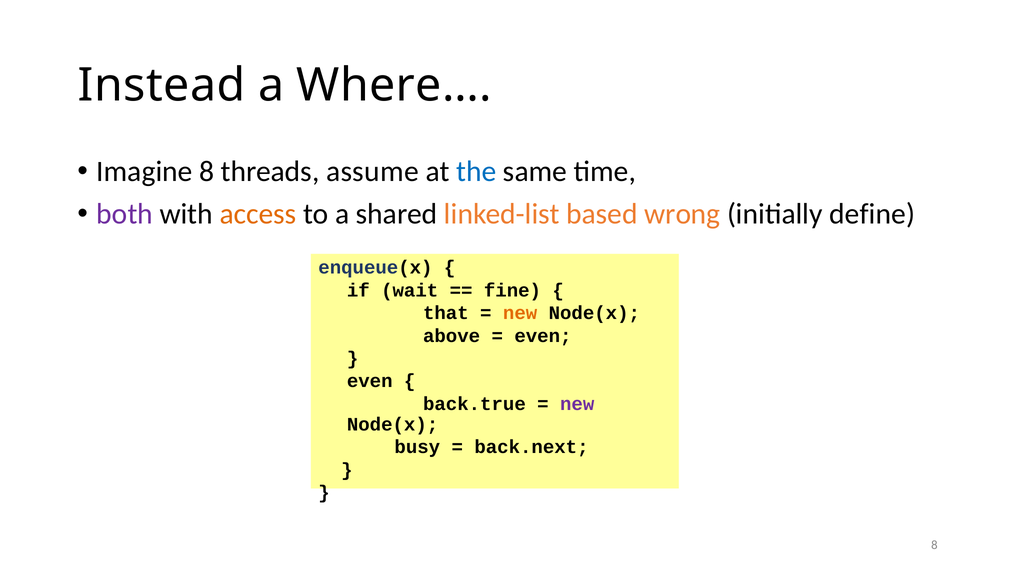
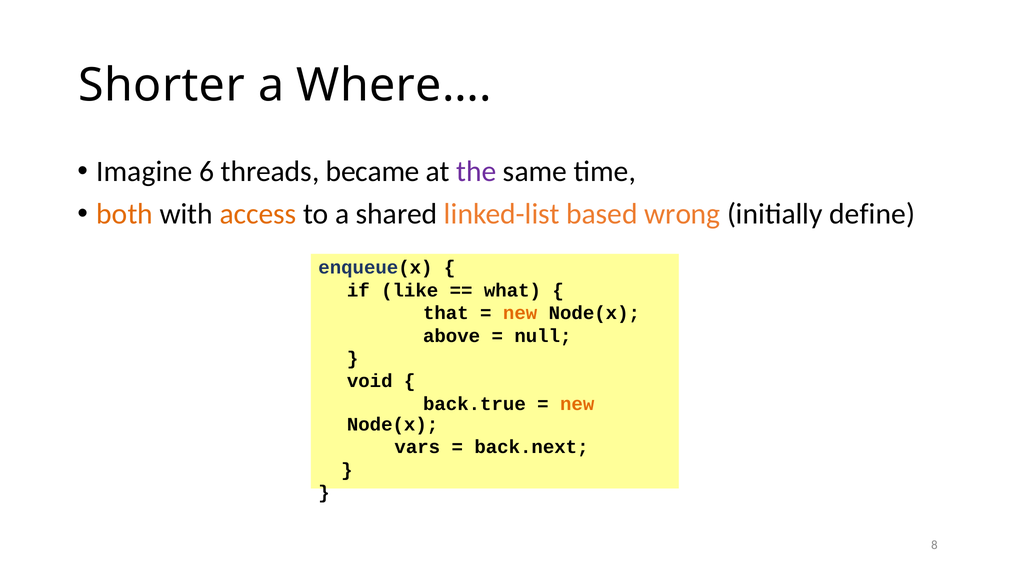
Instead: Instead -> Shorter (162, 85)
Imagine 8: 8 -> 6 (207, 172)
assume: assume -> became (373, 172)
the colour: blue -> purple (476, 172)
both colour: purple -> orange (125, 214)
wait: wait -> like (410, 290)
fine: fine -> what (512, 290)
even: even -> null (543, 336)
even: even -> void (370, 381)
new colour: purple -> orange (577, 404)
busy: busy -> vars (417, 447)
